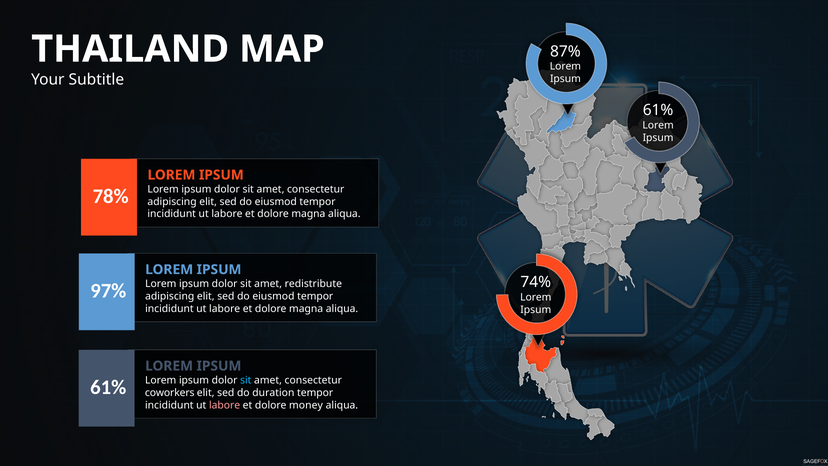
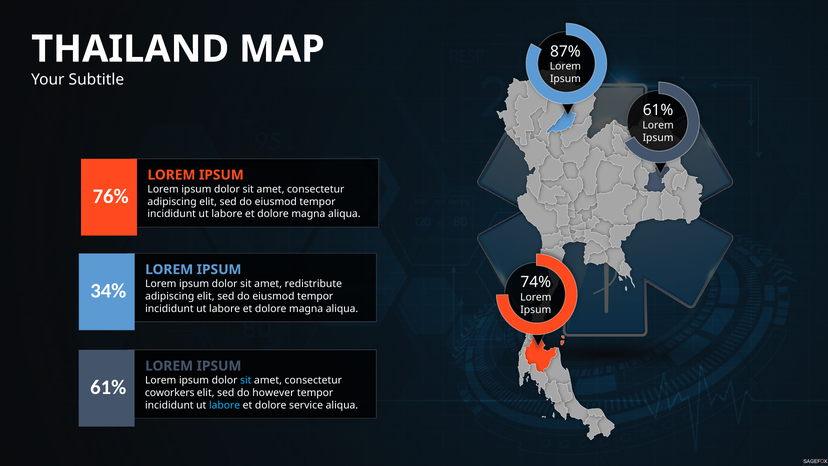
78%: 78% -> 76% (111, 196)
97%: 97% -> 34% (108, 291)
duration: duration -> however (273, 392)
labore colour: pink -> light blue (225, 405)
money: money -> service (306, 405)
